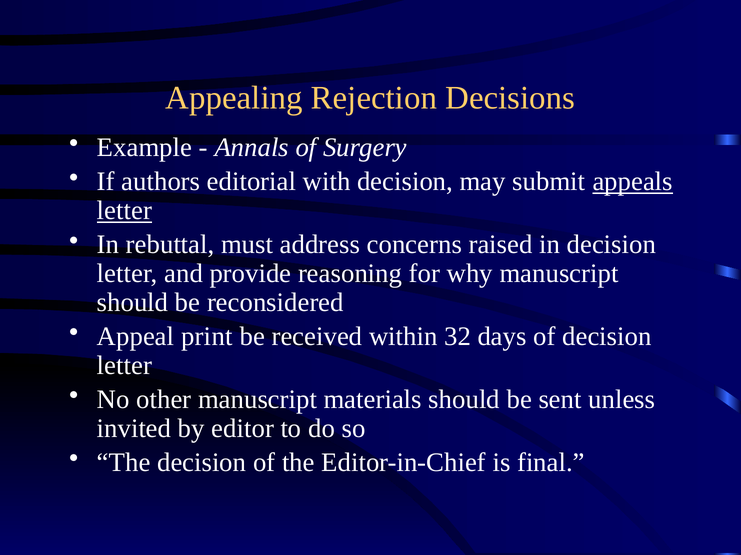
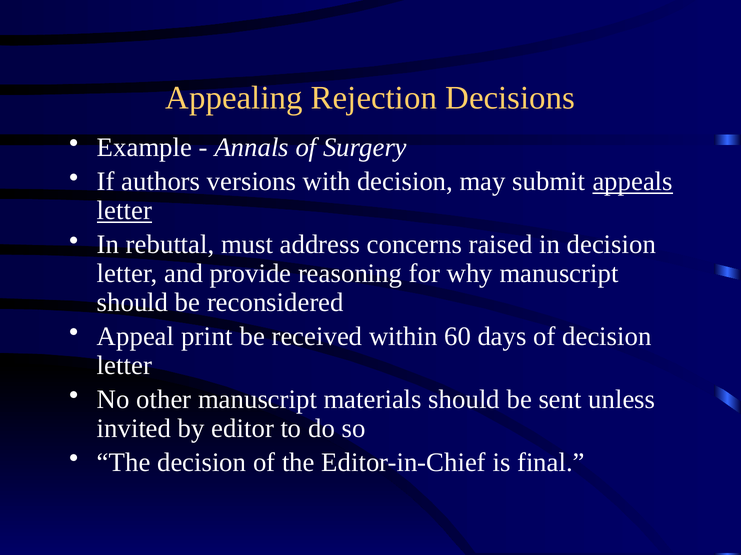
editorial: editorial -> versions (252, 182)
32: 32 -> 60 (458, 337)
